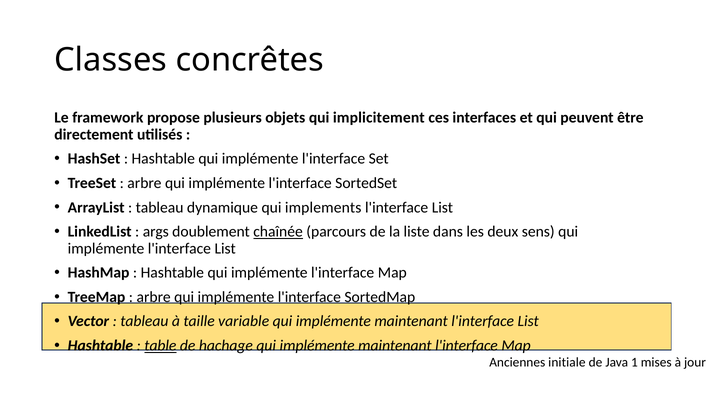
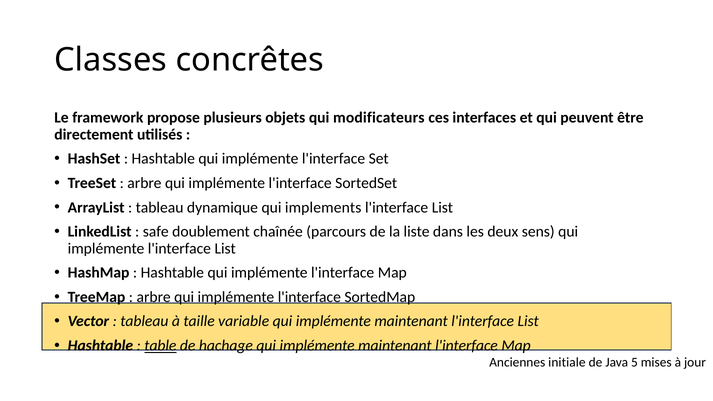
implicitement: implicitement -> modificateurs (379, 118)
args: args -> safe (156, 232)
chaînée underline: present -> none (278, 232)
1: 1 -> 5 (634, 363)
